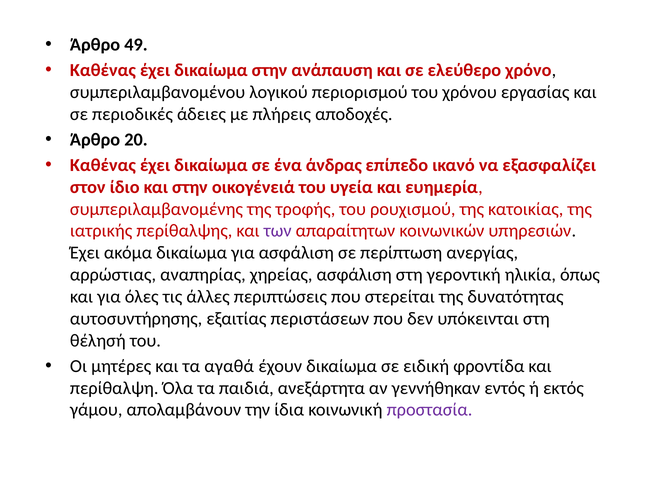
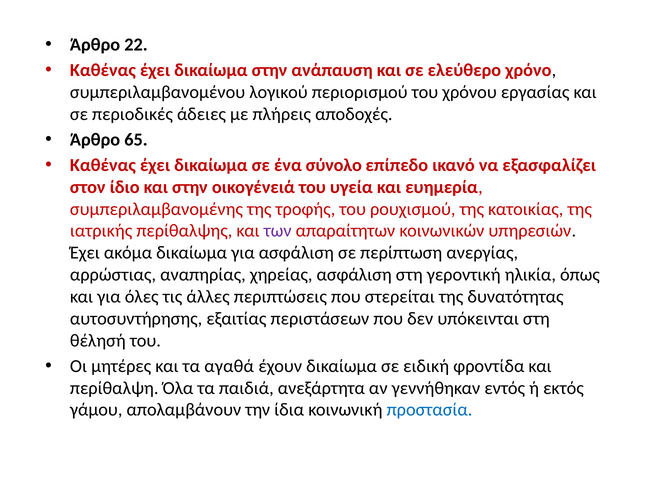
49: 49 -> 22 (136, 45)
20: 20 -> 65 (136, 140)
άνδρας: άνδρας -> σύνολο (334, 165)
προστασία colour: purple -> blue (430, 410)
